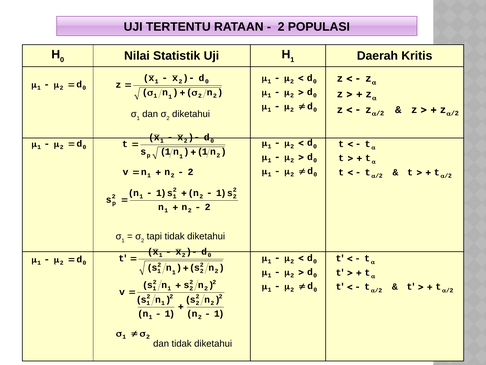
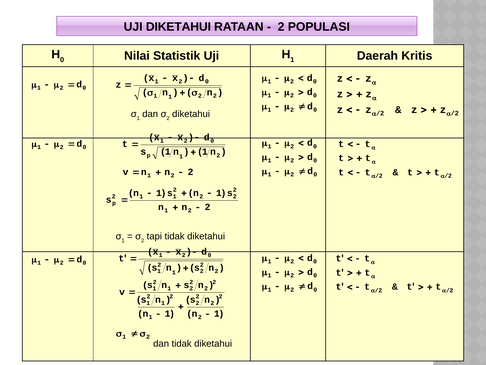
UJI TERTENTU: TERTENTU -> DIKETAHUI (178, 27)
